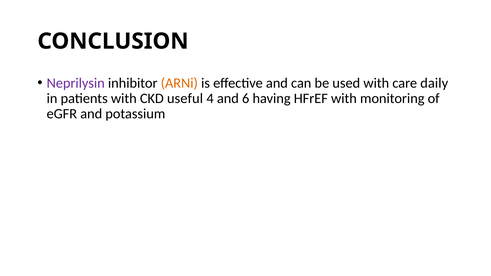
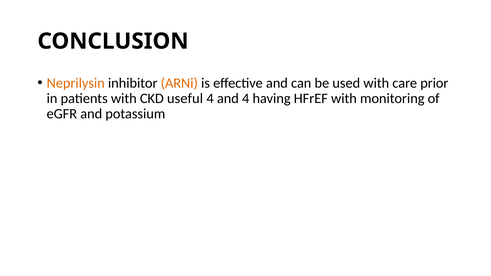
Neprilysin colour: purple -> orange (76, 83)
daily: daily -> prior (434, 83)
and 6: 6 -> 4 (246, 98)
